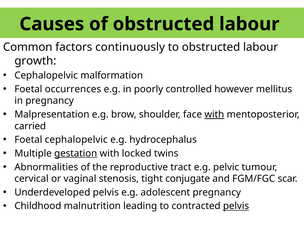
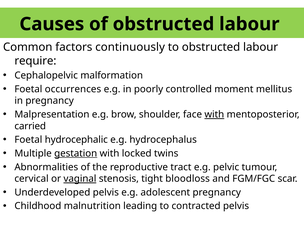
growth: growth -> require (35, 61)
however: however -> moment (234, 89)
Foetal cephalopelvic: cephalopelvic -> hydrocephalic (76, 140)
vaginal underline: none -> present (80, 179)
conjugate: conjugate -> bloodloss (188, 179)
pelvis underline: present -> none (236, 206)
